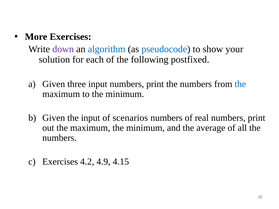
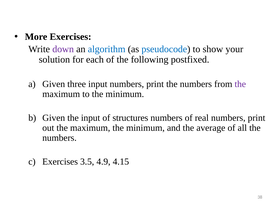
the colour: blue -> purple (240, 84)
scenarios: scenarios -> structures (130, 118)
4.2: 4.2 -> 3.5 (87, 162)
